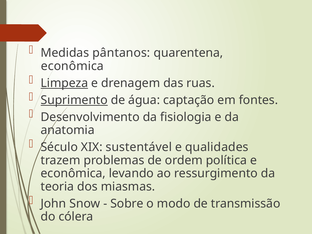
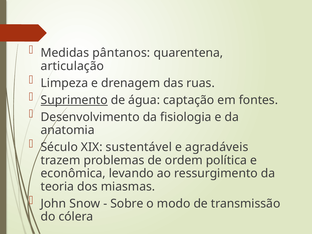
econômica: econômica -> articulação (72, 66)
Limpeza underline: present -> none (64, 83)
qualidades: qualidades -> agradáveis (217, 147)
